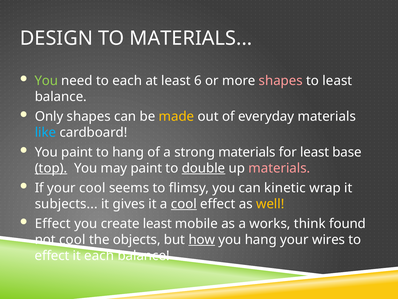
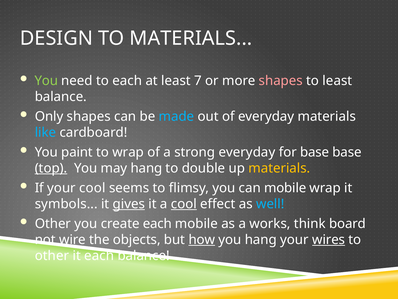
6: 6 -> 7 (198, 81)
made colour: yellow -> light blue (176, 116)
to hang: hang -> wrap (128, 152)
strong materials: materials -> everyday (247, 152)
for least: least -> base (315, 152)
may paint: paint -> hang (146, 168)
double underline: present -> none (203, 168)
materials colour: pink -> yellow (279, 168)
can kinetic: kinetic -> mobile (285, 188)
subjects: subjects -> symbols (66, 204)
gives underline: none -> present (129, 204)
well colour: yellow -> light blue (270, 204)
Effect: Effect -> Other (53, 223)
create least: least -> each (157, 223)
found: found -> board (347, 223)
not cool: cool -> wire (72, 239)
wires underline: none -> present (329, 239)
effect: effect -> other (52, 255)
